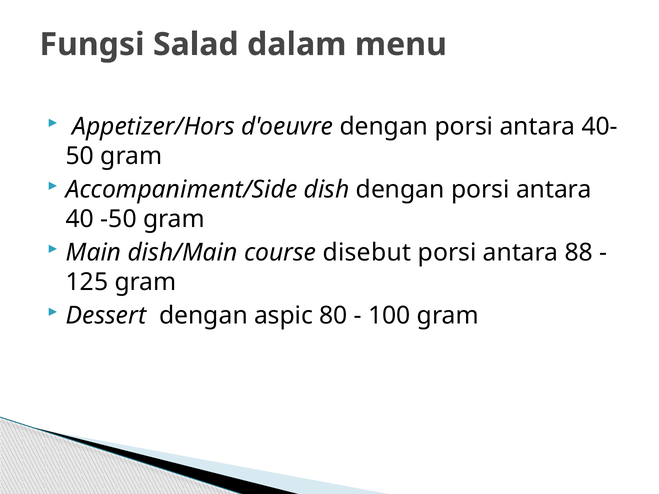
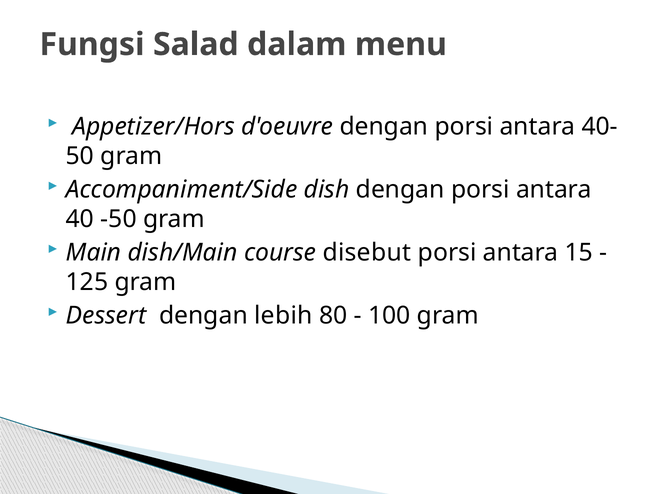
88: 88 -> 15 (579, 253)
aspic: aspic -> lebih (283, 316)
